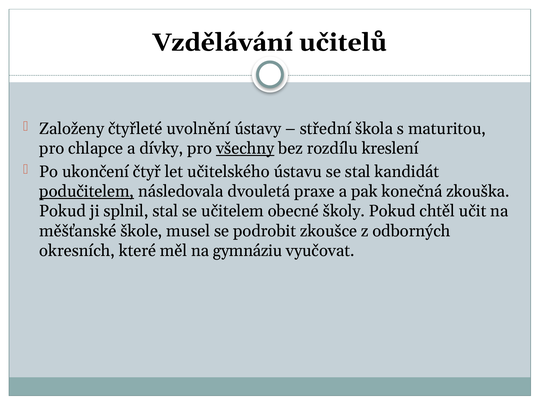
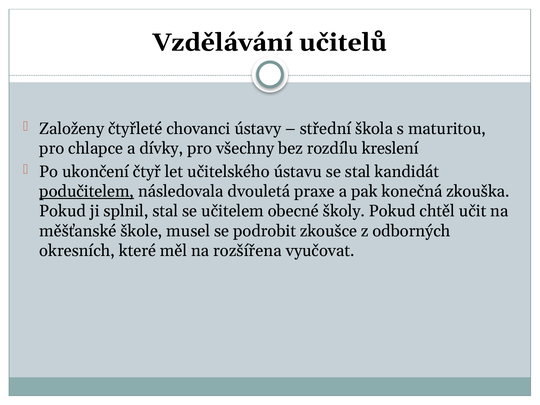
uvolnění: uvolnění -> chovanci (198, 129)
všechny underline: present -> none (245, 149)
gymnáziu: gymnáziu -> rozšířena (247, 251)
